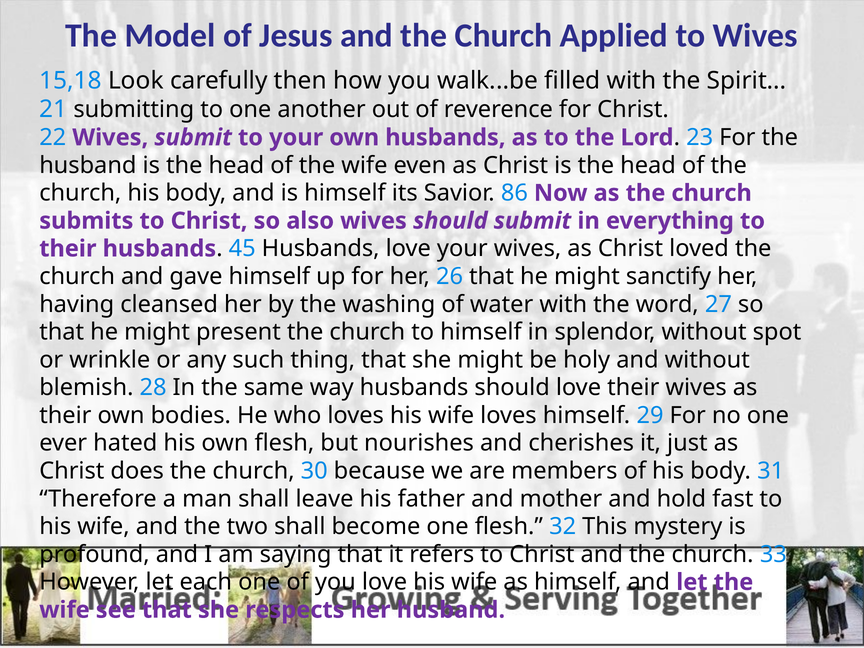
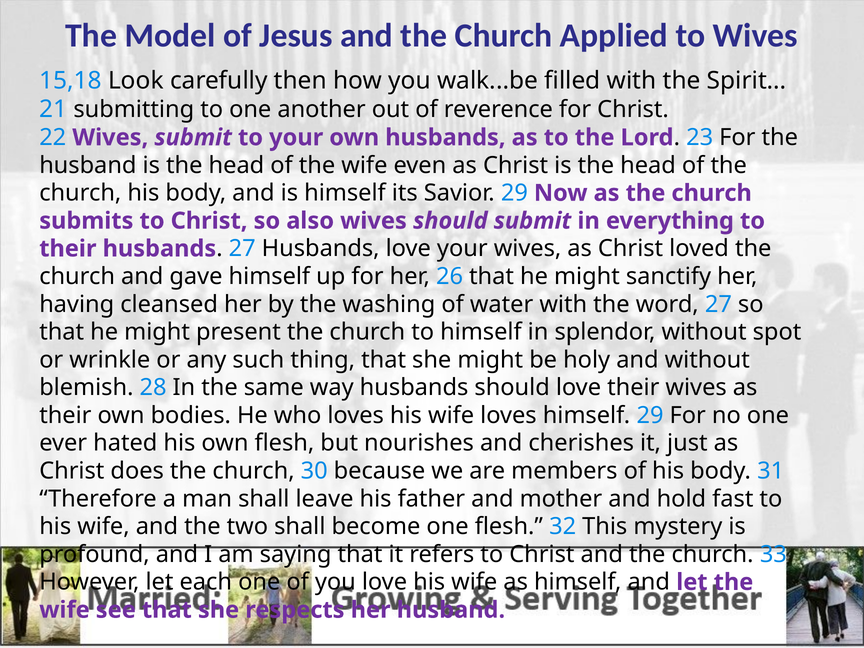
Savior 86: 86 -> 29 (514, 193)
45: 45 -> 27 (242, 249)
